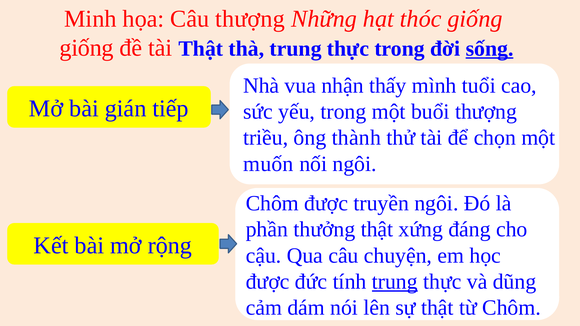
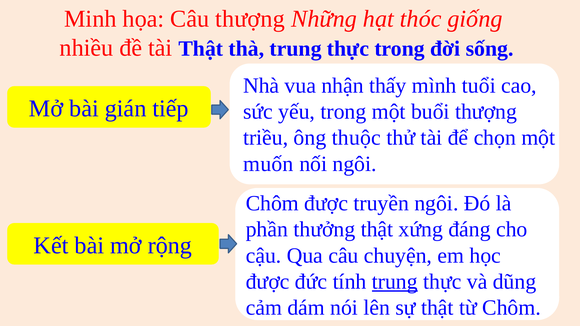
giống: giống -> nhiều (86, 48)
sống underline: present -> none (490, 49)
thành: thành -> thuộc (356, 138)
